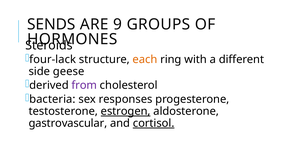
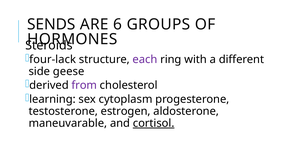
9: 9 -> 6 (118, 24)
each colour: orange -> purple (145, 59)
bacteria: bacteria -> learning (52, 99)
responses: responses -> cytoplasm (126, 99)
estrogen underline: present -> none (126, 111)
gastrovascular: gastrovascular -> maneuvarable (68, 123)
